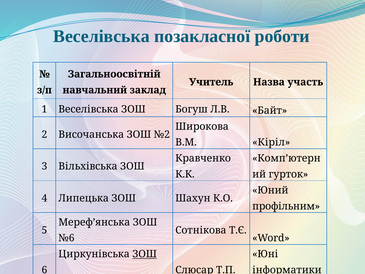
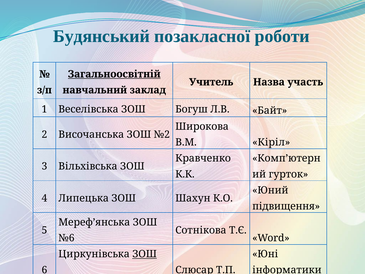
Веселівська: Веселівська -> Будянський (102, 36)
Загальноосвітній underline: none -> present (114, 74)
профільним: профільним -> підвищення (286, 206)
